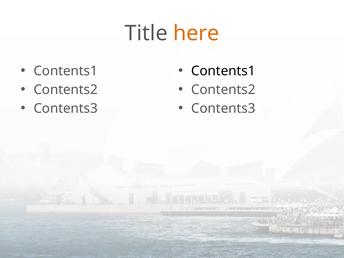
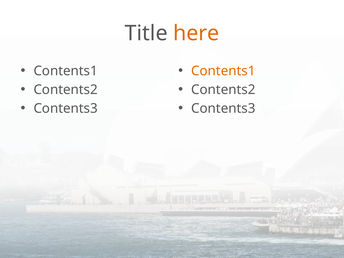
Contents1 colour: black -> orange (223, 71)
